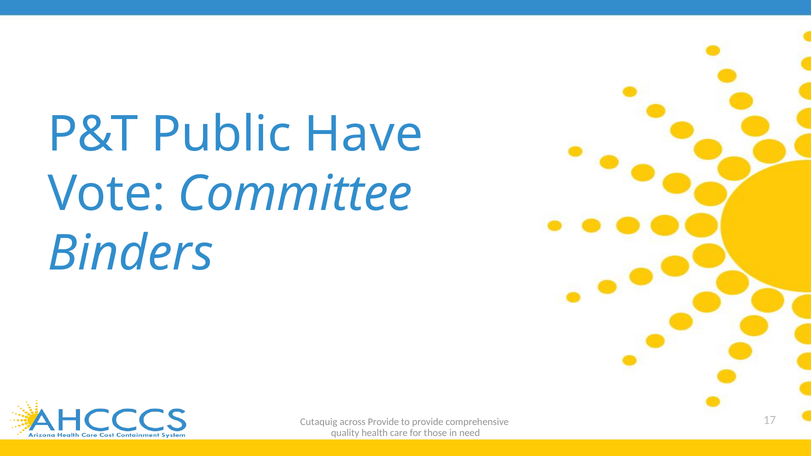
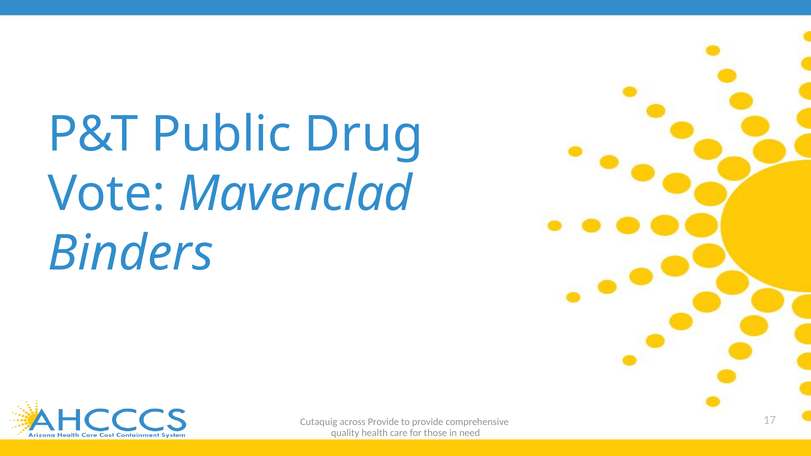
Have: Have -> Drug (364, 135)
Committee: Committee -> Mavenclad (295, 194)
